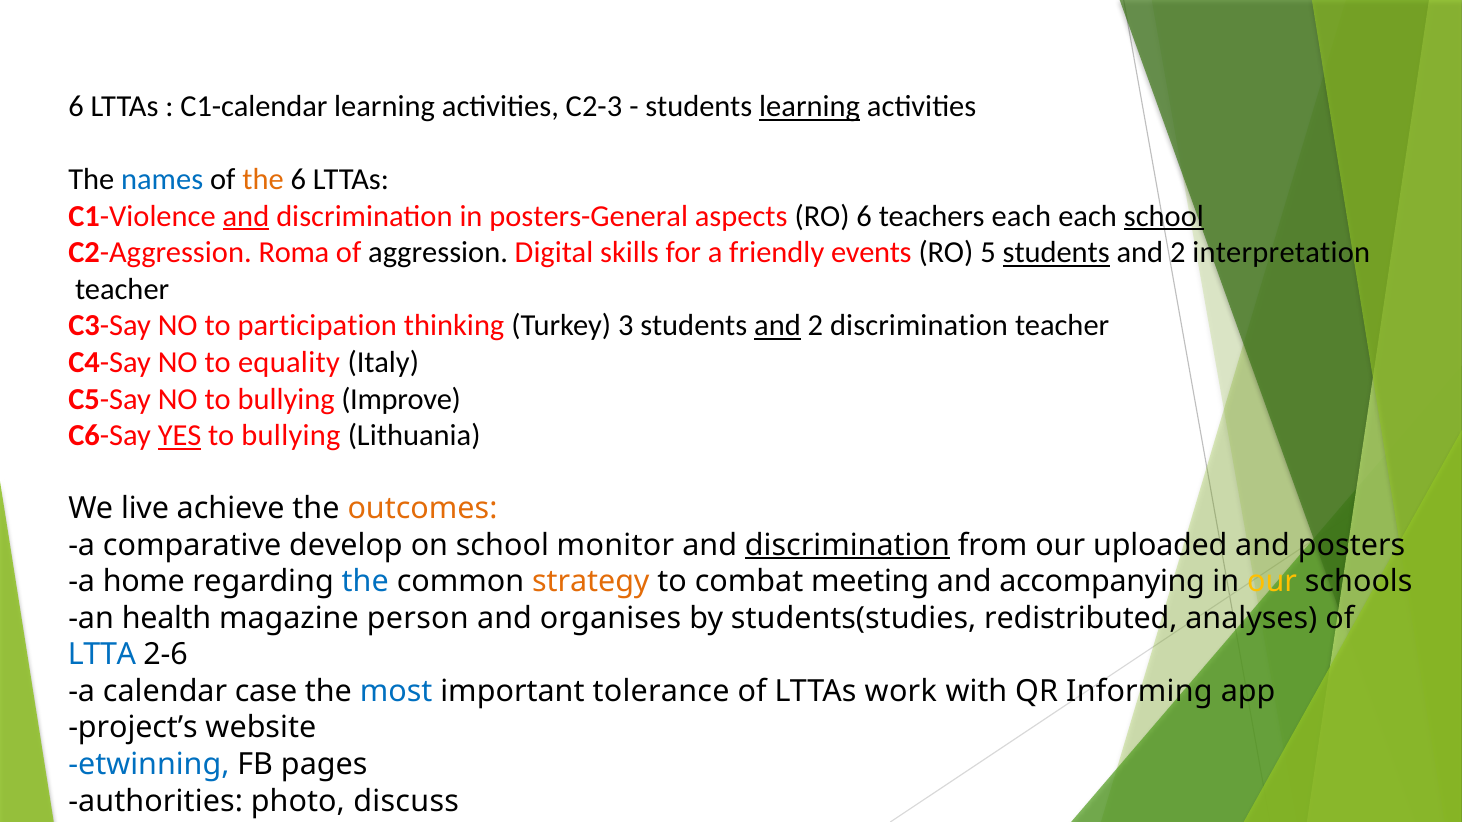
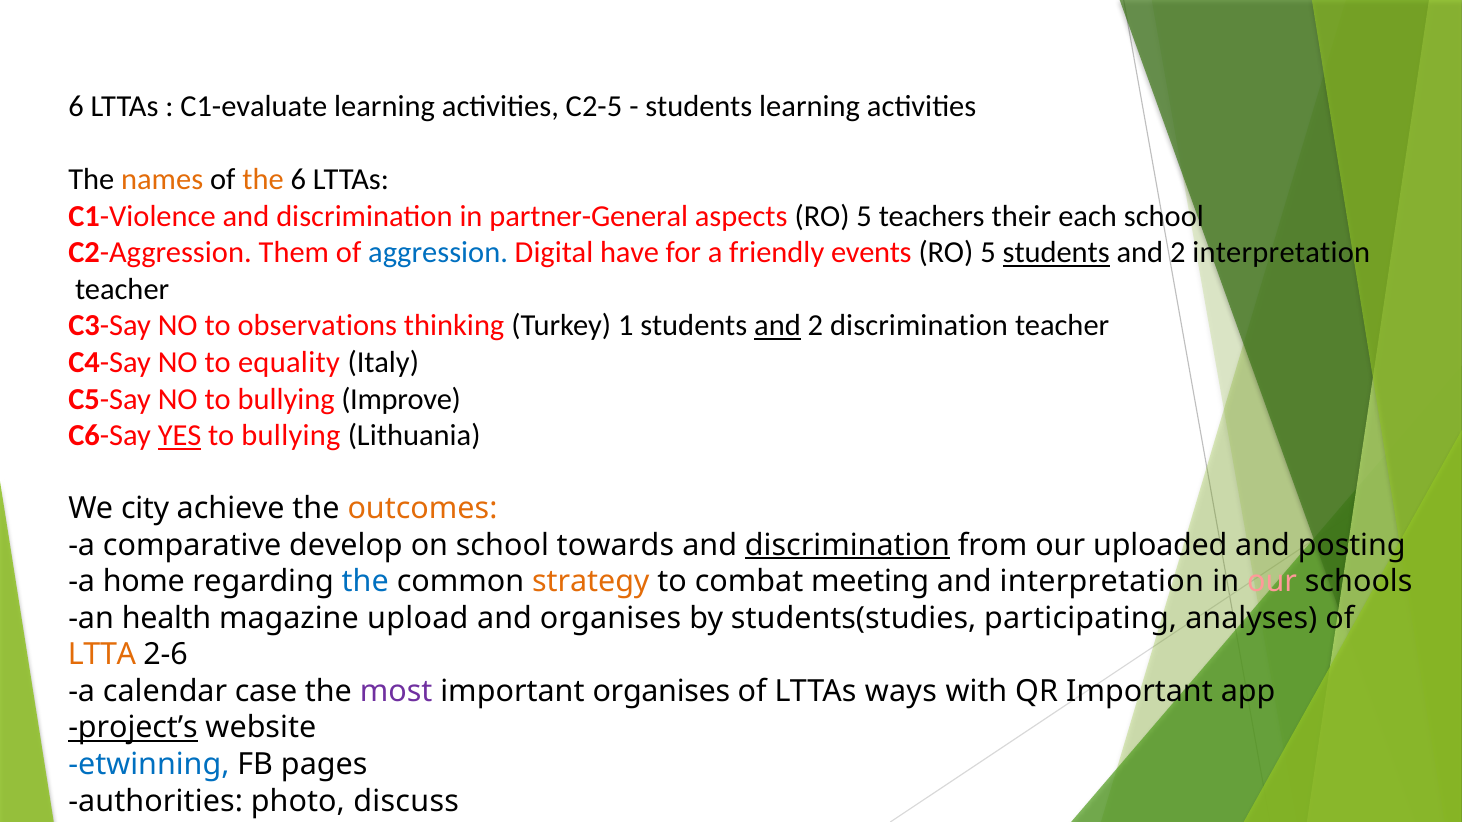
C1-calendar: C1-calendar -> C1-evaluate (254, 107)
C2-3: C2-3 -> C2-5 (594, 107)
learning underline: present -> none (810, 107)
names colour: blue -> orange (162, 180)
and underline: present -> none (246, 216)
posters-General: posters-General -> partner-General (589, 216)
aspects RO 6: 6 -> 5 (864, 216)
teachers each: each -> their (1021, 216)
school underline: present -> none (1164, 216)
Roma: Roma -> Them (294, 253)
aggression colour: black -> blue (438, 253)
skills: skills -> have (630, 253)
participation: participation -> observations (317, 326)
3: 3 -> 1 (626, 326)
live: live -> city (145, 509)
monitor: monitor -> towards (615, 545)
posters: posters -> posting (1352, 545)
and accompanying: accompanying -> interpretation (1102, 582)
our colour: yellow -> pink (1272, 582)
person: person -> upload (418, 619)
redistributed: redistributed -> participating (1081, 619)
LTTA colour: blue -> orange (102, 655)
most colour: blue -> purple (396, 692)
important tolerance: tolerance -> organises (661, 692)
work: work -> ways (901, 692)
QR Informing: Informing -> Important (1140, 692)
project’s underline: none -> present (133, 728)
